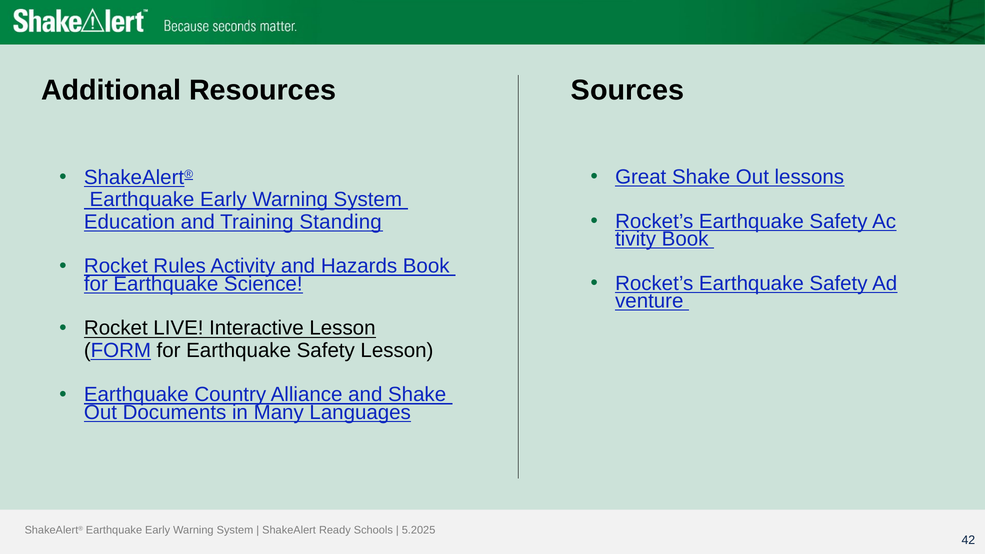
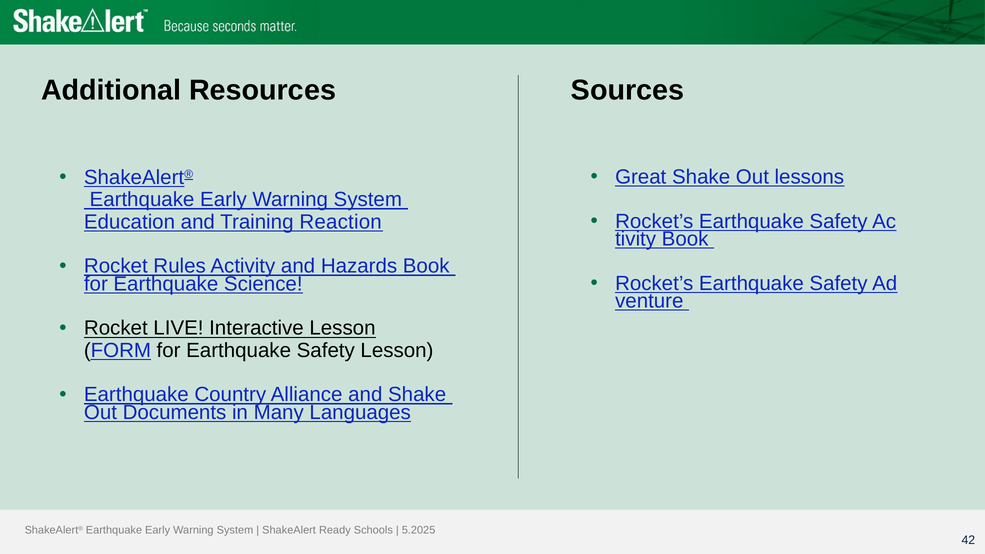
Standing: Standing -> Reaction (341, 222)
